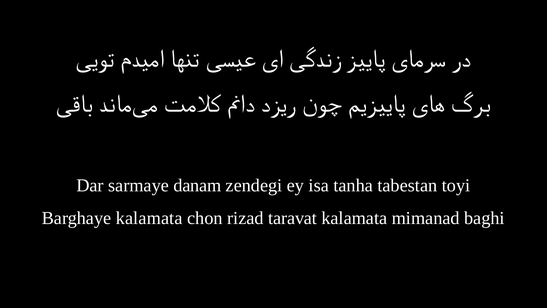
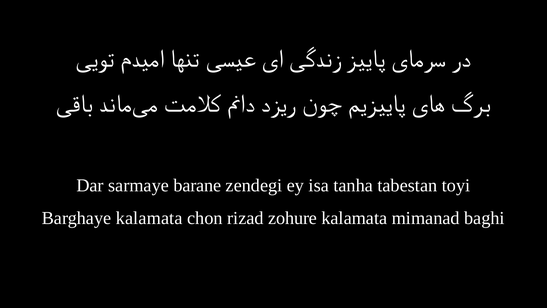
danam: danam -> barane (197, 185)
taravat: taravat -> zohure (293, 218)
